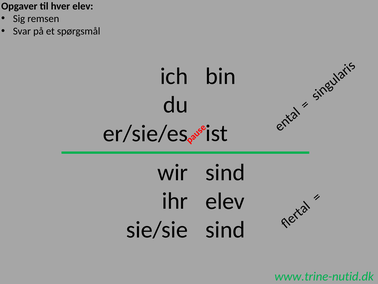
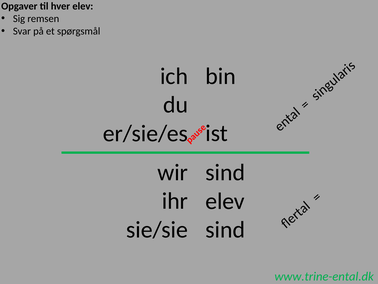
www.trine-nutid.dk: www.trine-nutid.dk -> www.trine-ental.dk (324, 276)
